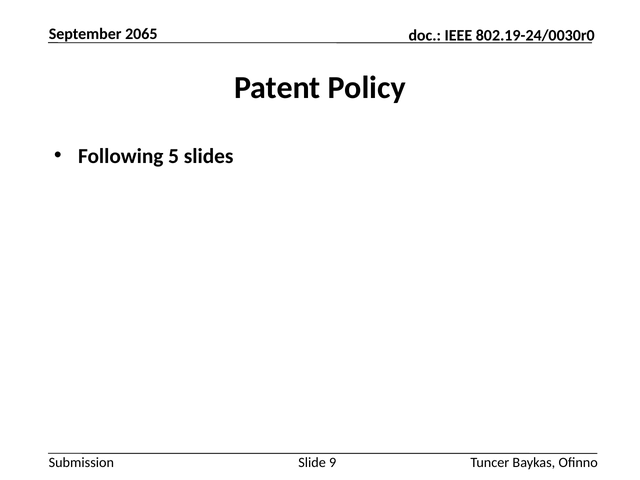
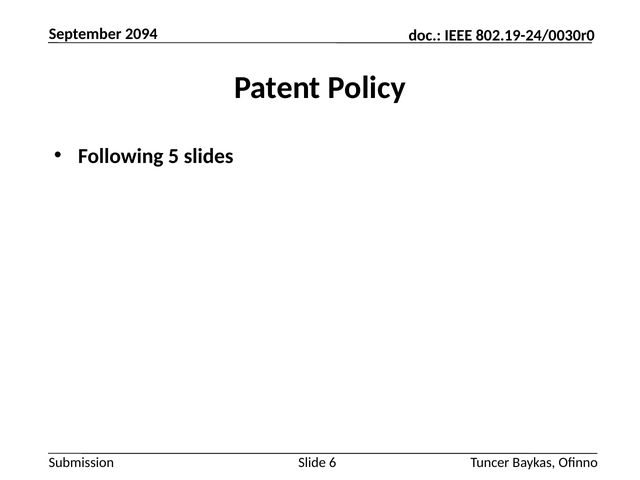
2065: 2065 -> 2094 (141, 34)
9: 9 -> 6 (333, 463)
